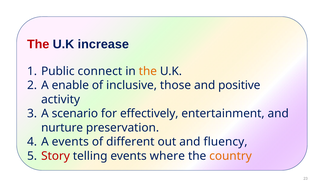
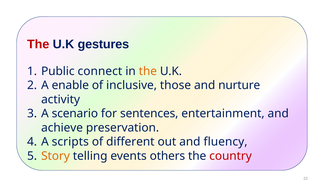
increase: increase -> gestures (103, 44)
positive: positive -> nurture (239, 85)
effectively: effectively -> sentences (149, 114)
nurture: nurture -> achieve (62, 128)
A events: events -> scripts (70, 142)
Story colour: red -> orange (56, 156)
where: where -> others (167, 156)
country colour: orange -> red (231, 156)
